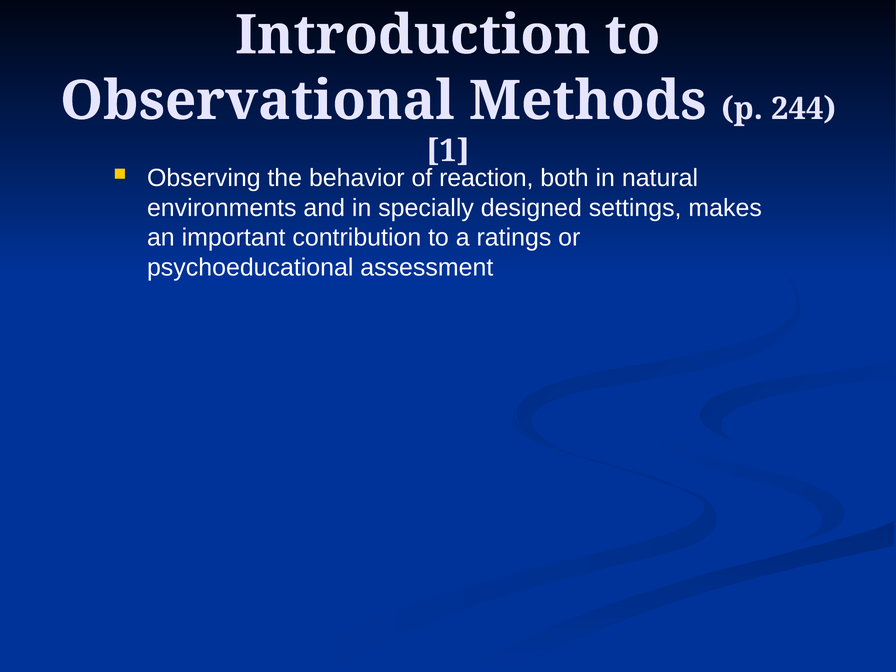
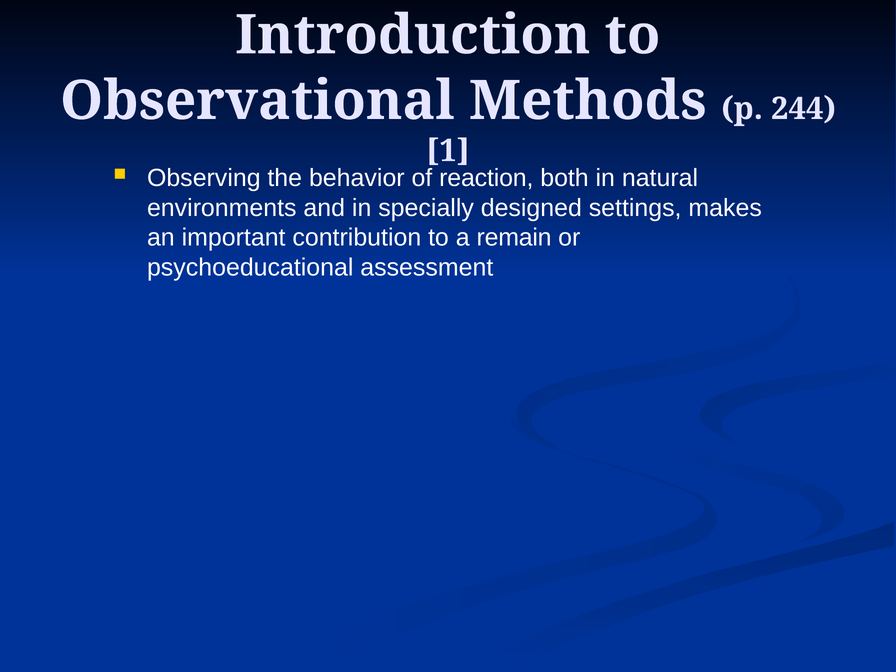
ratings: ratings -> remain (514, 238)
